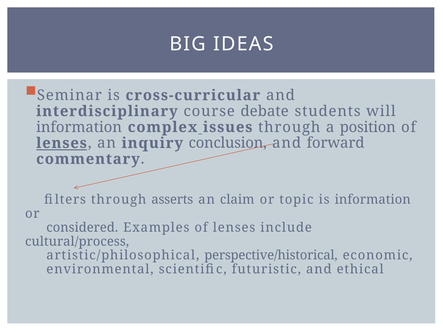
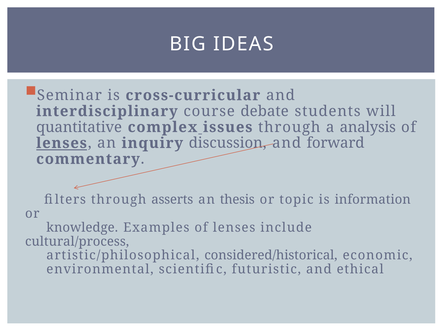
information: information -> quantitative (79, 127)
position: position -> analysis (368, 127)
conclusion: conclusion -> discussion (228, 143)
claim: claim -> thesis (237, 200)
considered: considered -> knowledge (82, 228)
perspective/historical: perspective/historical -> considered/historical (271, 256)
